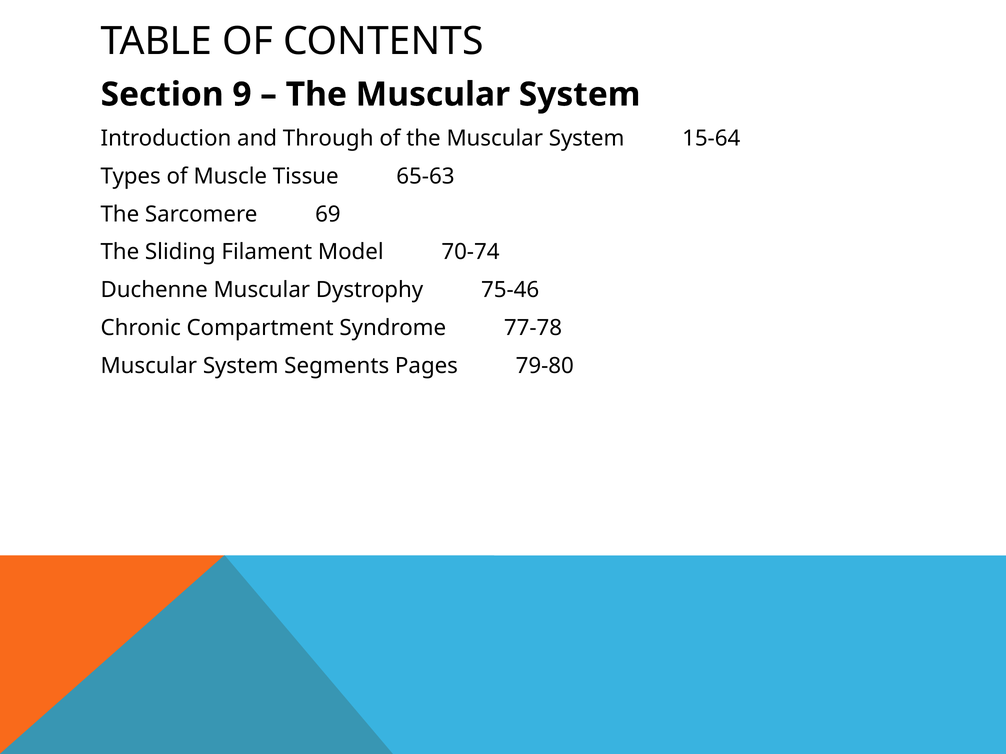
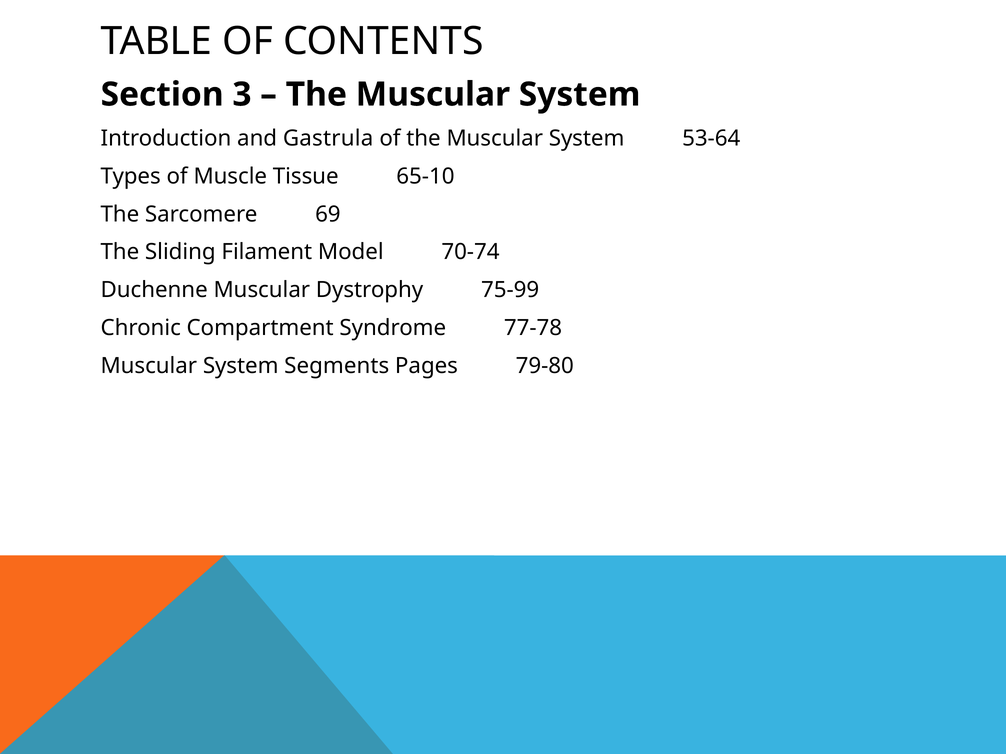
9: 9 -> 3 (242, 95)
Through: Through -> Gastrula (328, 138)
15-64: 15-64 -> 53-64 (711, 138)
65-63: 65-63 -> 65-10 (425, 176)
75-46: 75-46 -> 75-99 (510, 290)
